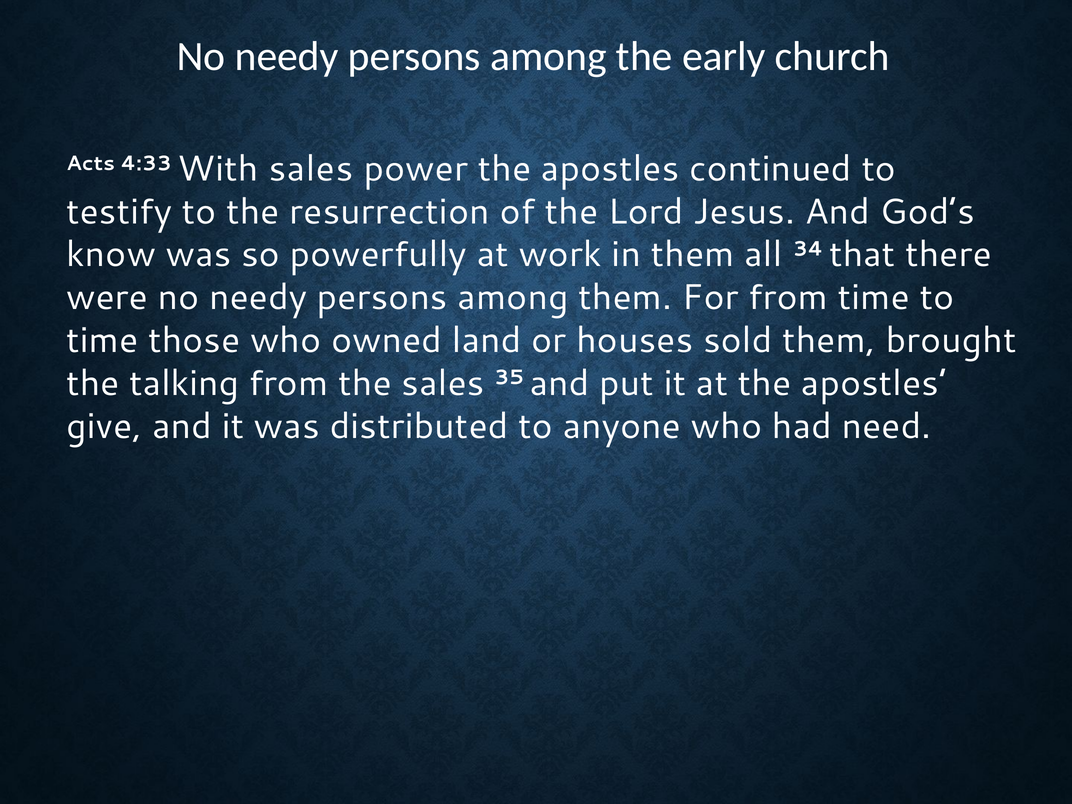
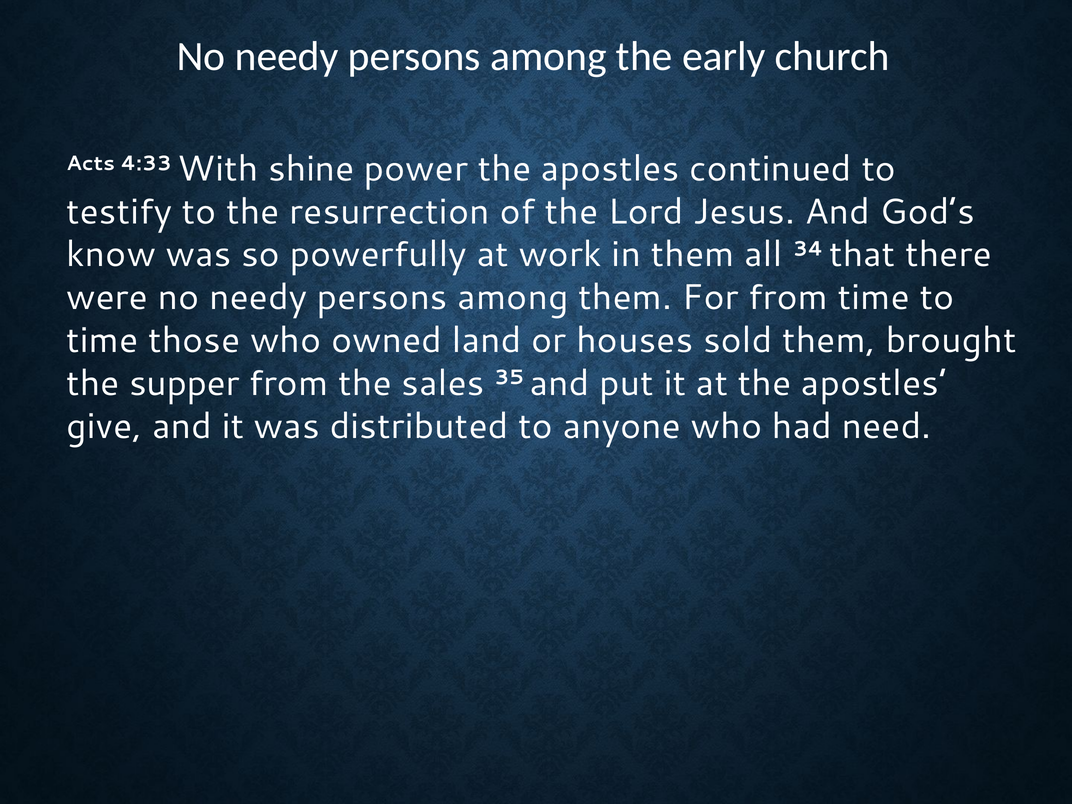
With sales: sales -> shine (311, 169)
talking: talking -> supper (184, 383)
